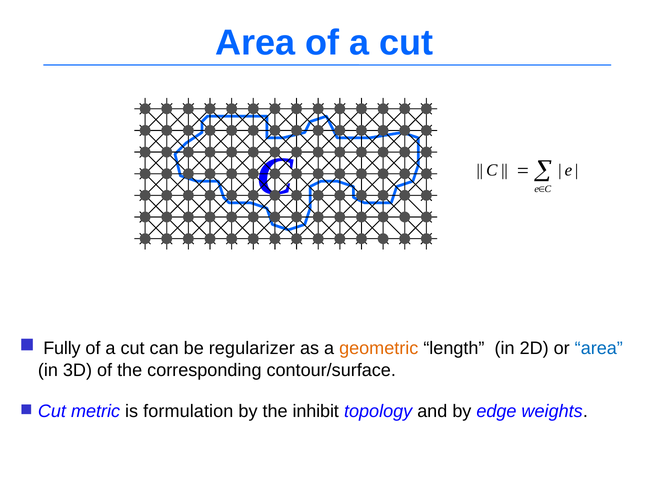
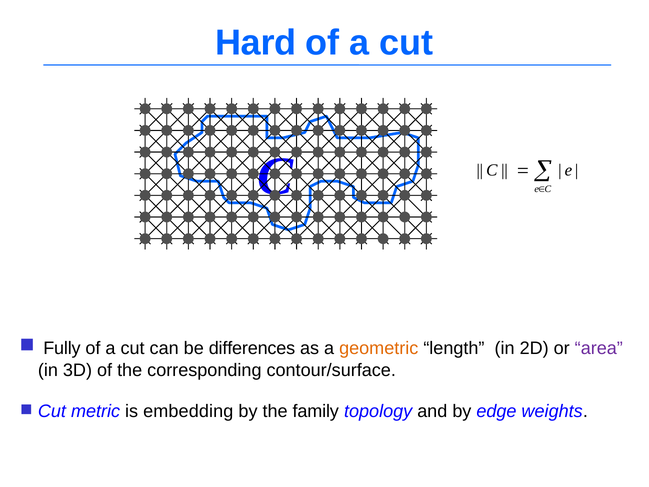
Area: Area -> Hard (256, 43)
regularizer: regularizer -> differences (252, 348)
area colour: blue -> purple (599, 348)
formulation: formulation -> embedding (188, 411)
inhibit: inhibit -> family (316, 411)
